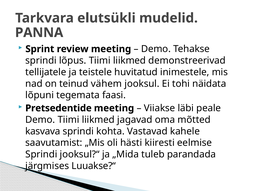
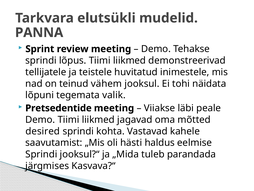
faasi: faasi -> valik (114, 95)
kasvava: kasvava -> desired (43, 131)
kiiresti: kiiresti -> haldus (160, 142)
Luuakse?“: Luuakse?“ -> Kasvava?“ (94, 165)
